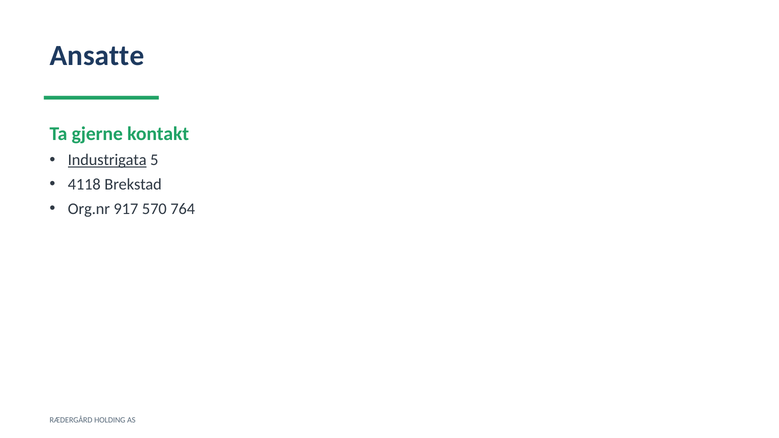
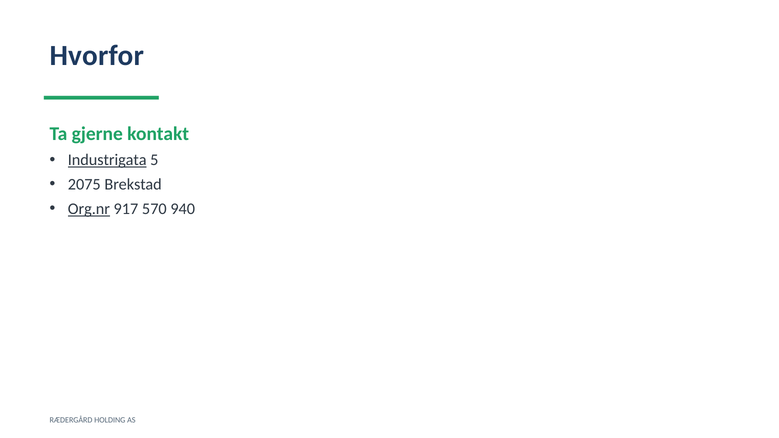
Ansatte: Ansatte -> Hvorfor (97, 56)
4118: 4118 -> 2075 (84, 185)
Org.nr underline: none -> present (89, 209)
764: 764 -> 940 (183, 209)
